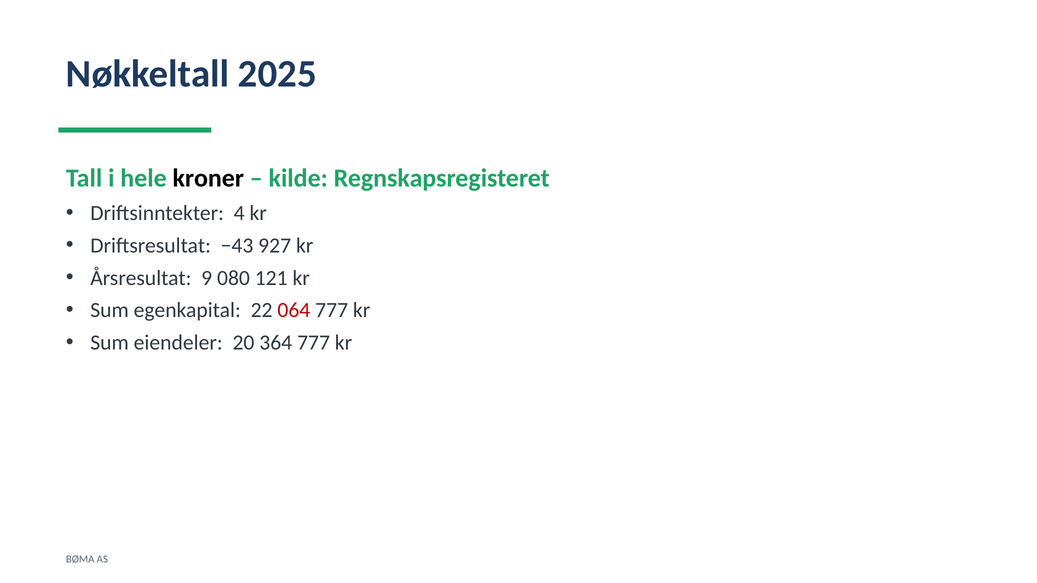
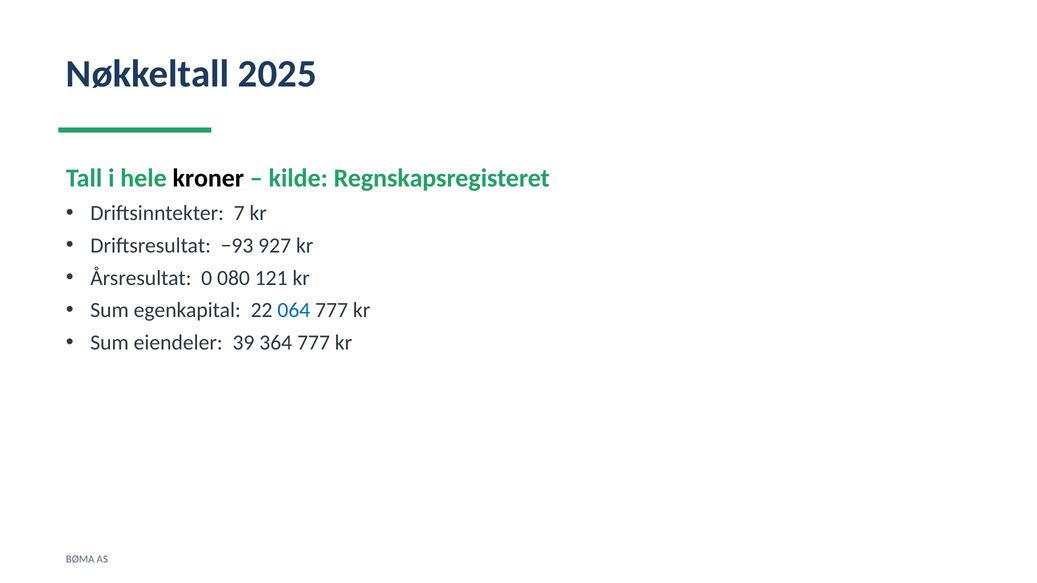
4: 4 -> 7 (239, 213)
−43: −43 -> −93 (237, 246)
9: 9 -> 0 (207, 278)
064 colour: red -> blue (294, 311)
20: 20 -> 39 (243, 343)
